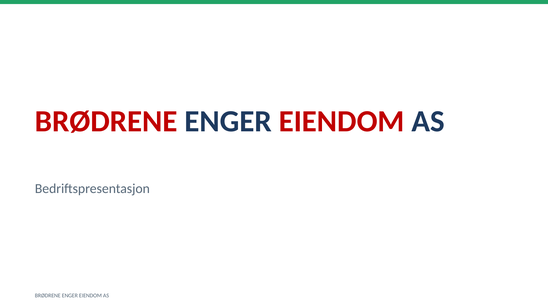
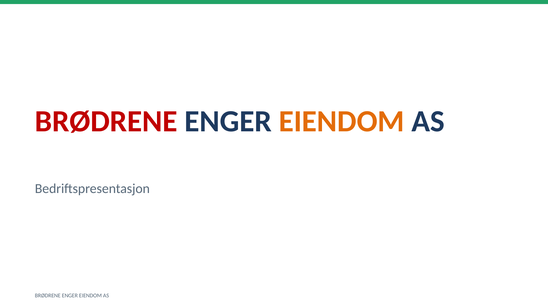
EIENDOM colour: red -> orange (342, 122)
